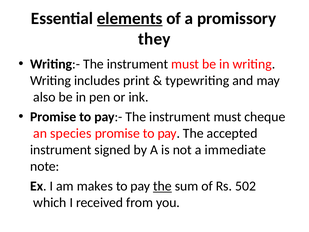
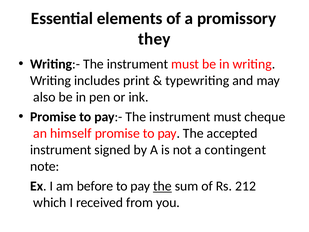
elements underline: present -> none (130, 18)
species: species -> himself (71, 133)
immediate: immediate -> contingent (235, 150)
makes: makes -> before (95, 186)
502: 502 -> 212 (246, 186)
